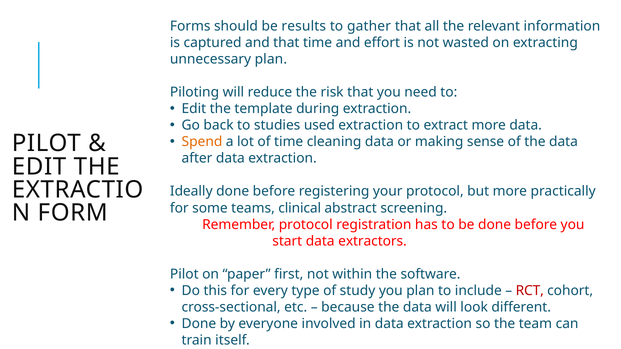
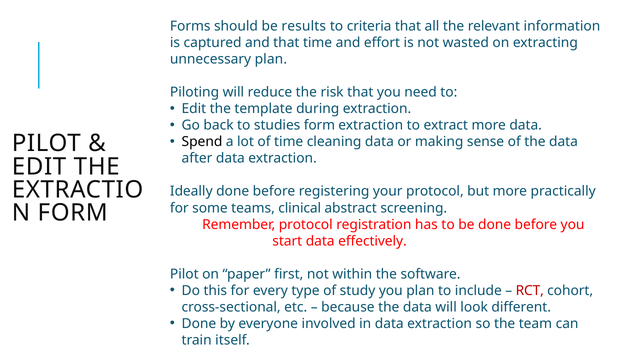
gather: gather -> criteria (369, 26)
studies used: used -> form (319, 125)
Spend colour: orange -> black (202, 142)
extractors: extractors -> effectively (372, 241)
